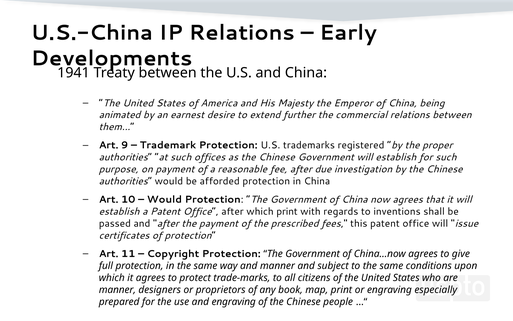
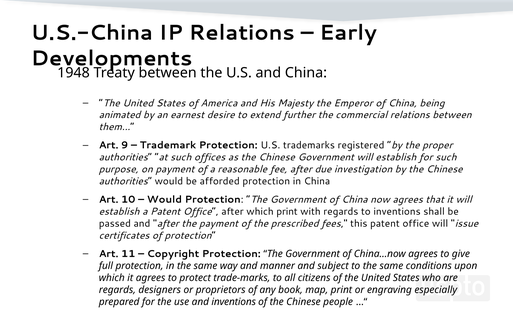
1941: 1941 -> 1948 (73, 73)
manner: manner -> regards (117, 289)
and engraving: engraving -> inventions (234, 301)
